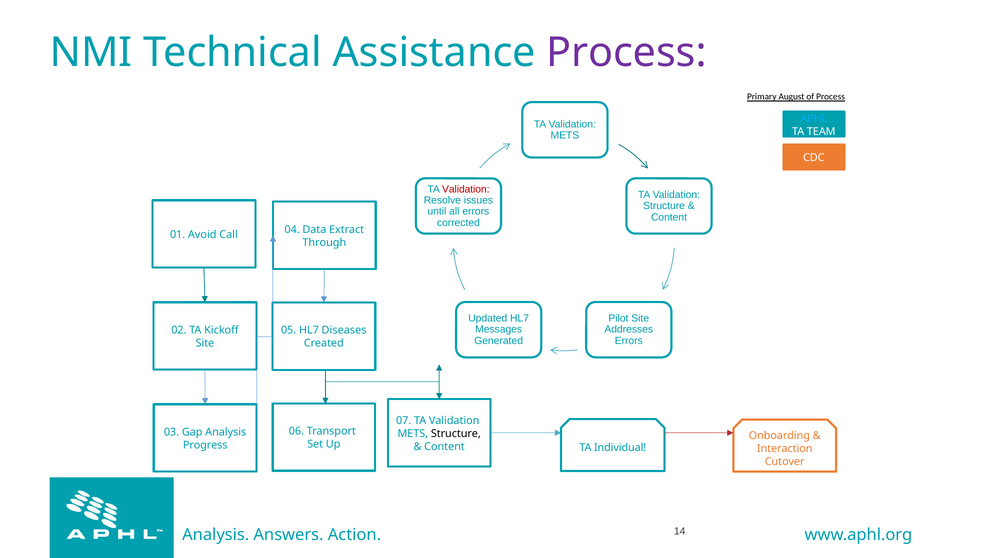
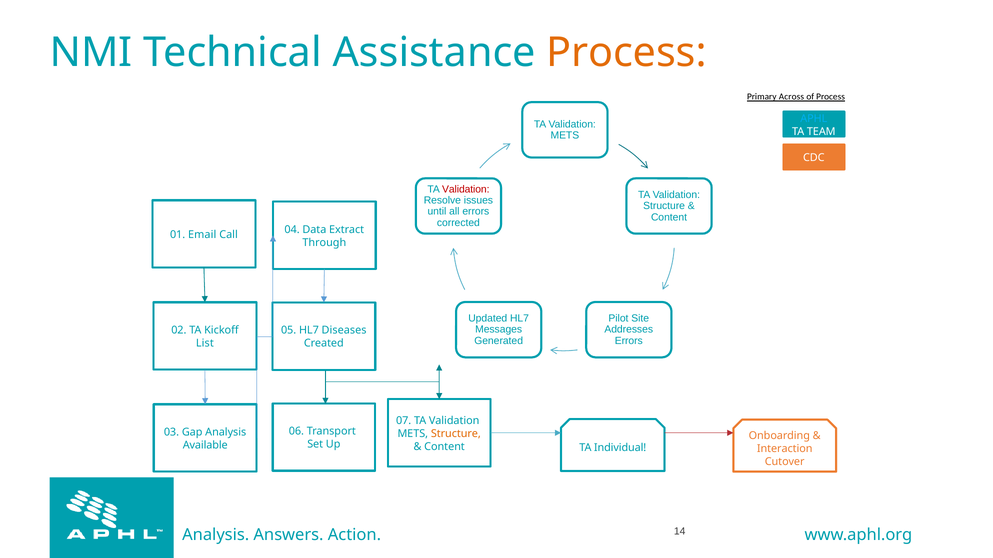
Process colour: purple -> orange (627, 53)
August: August -> Across (791, 97)
Avoid: Avoid -> Email (202, 235)
Site: Site -> List (205, 343)
Structure colour: black -> orange (456, 434)
Progress: Progress -> Available (205, 446)
